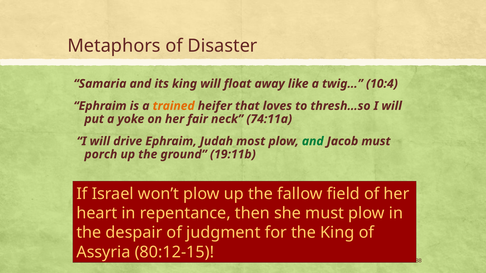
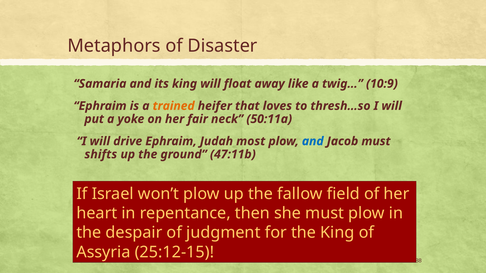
10:4: 10:4 -> 10:9 (382, 84)
74:11a: 74:11a -> 50:11a (269, 119)
and colour: green -> blue (313, 141)
porch: porch -> shifts (101, 155)
19:11b: 19:11b -> 47:11b (233, 155)
80:12-15: 80:12-15 -> 25:12-15 (174, 252)
